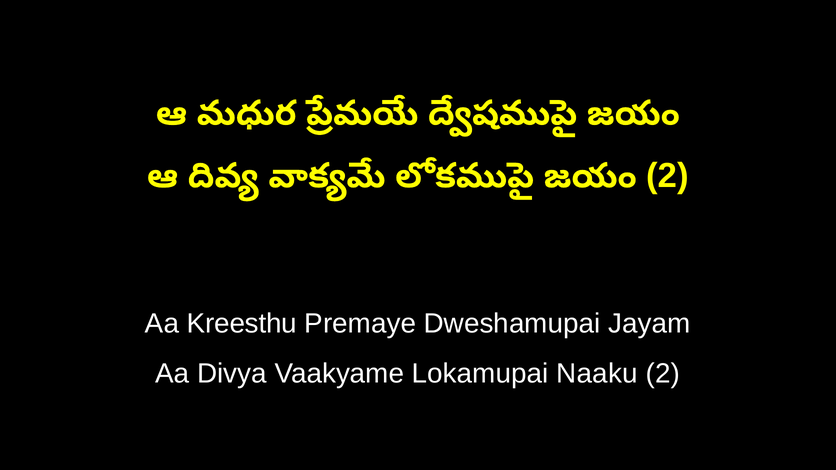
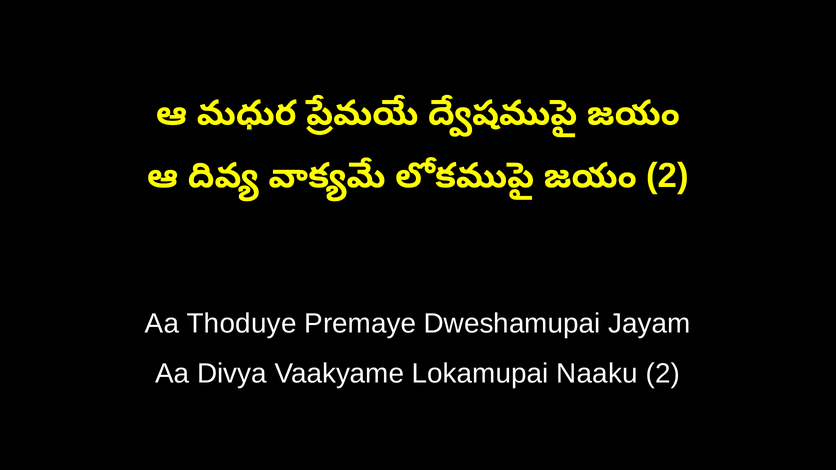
Kreesthu: Kreesthu -> Thoduye (242, 324)
